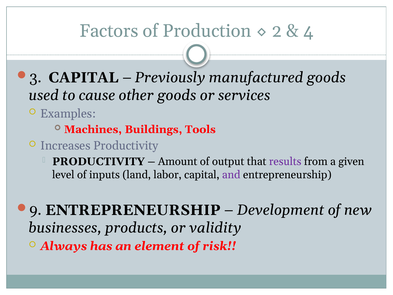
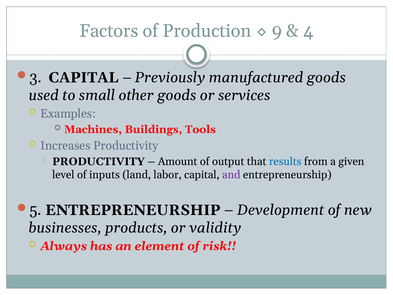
2: 2 -> 9 (277, 31)
cause: cause -> small (97, 95)
results colour: purple -> blue (285, 161)
9: 9 -> 5 (35, 210)
